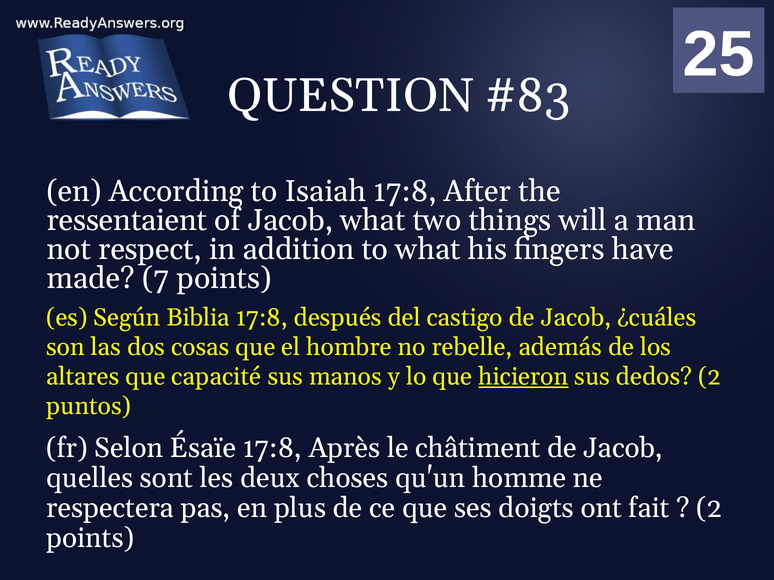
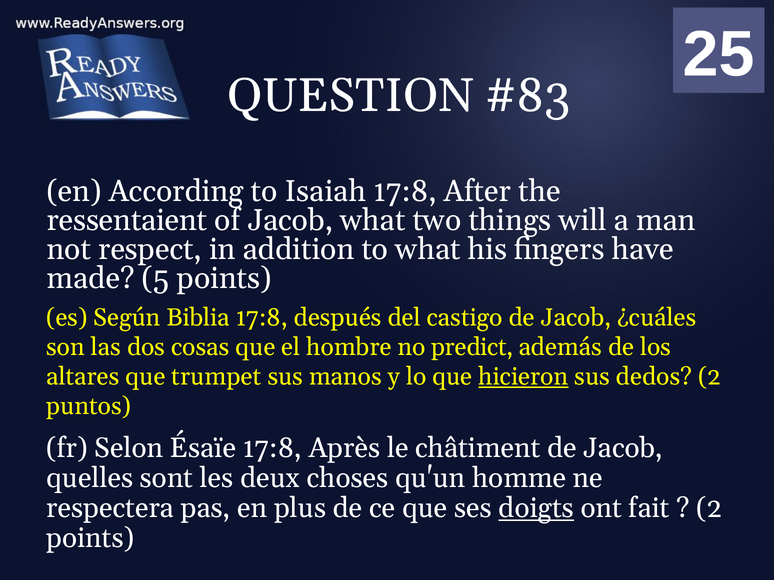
7: 7 -> 5 (156, 278)
rebelle: rebelle -> predict (472, 347)
capacité: capacité -> trumpet (216, 377)
doigts underline: none -> present (536, 509)
